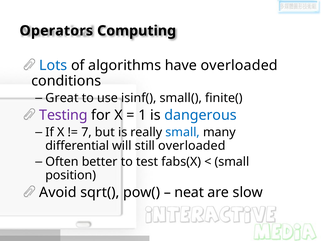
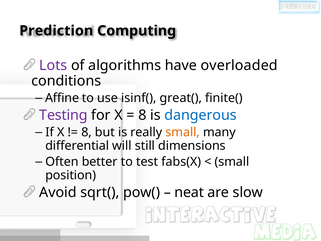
Operators: Operators -> Prediction (56, 31)
Lots colour: blue -> purple (53, 65)
Great: Great -> Affine (62, 98)
small(: small( -> great( (181, 98)
1: 1 -> 8 (142, 115)
7: 7 -> 8 (87, 132)
small colour: blue -> orange (183, 132)
still overloaded: overloaded -> dimensions (192, 146)
